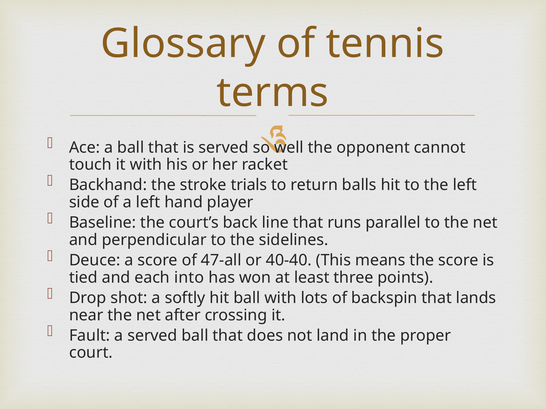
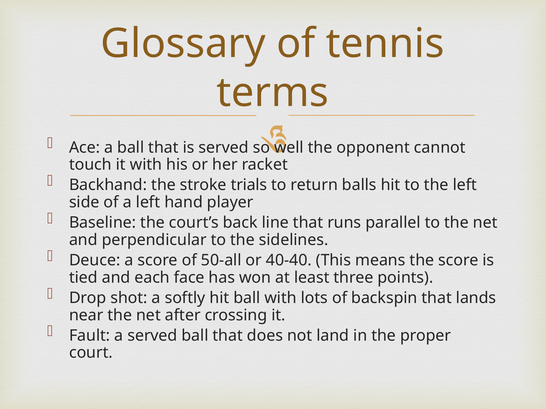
47-all: 47-all -> 50-all (221, 261)
into: into -> face (189, 278)
